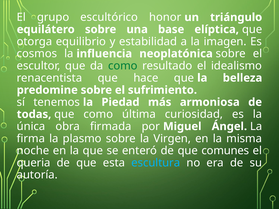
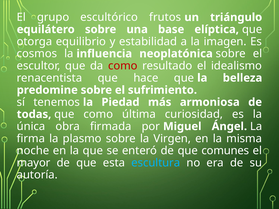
honor: honor -> frutos (165, 17)
como colour: green -> red (123, 66)
queria: queria -> mayor (34, 163)
